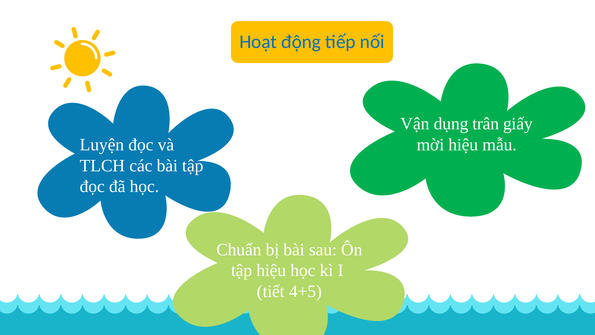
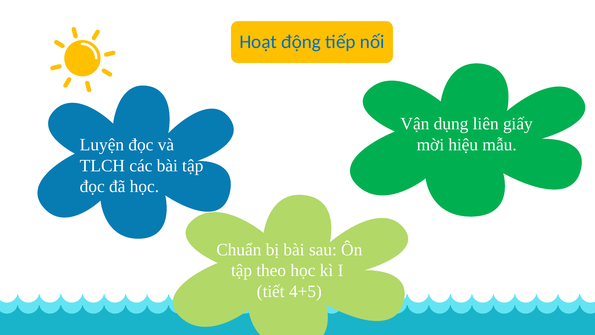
trân: trân -> liên (486, 124)
tập hiệu: hiệu -> theo (271, 270)
